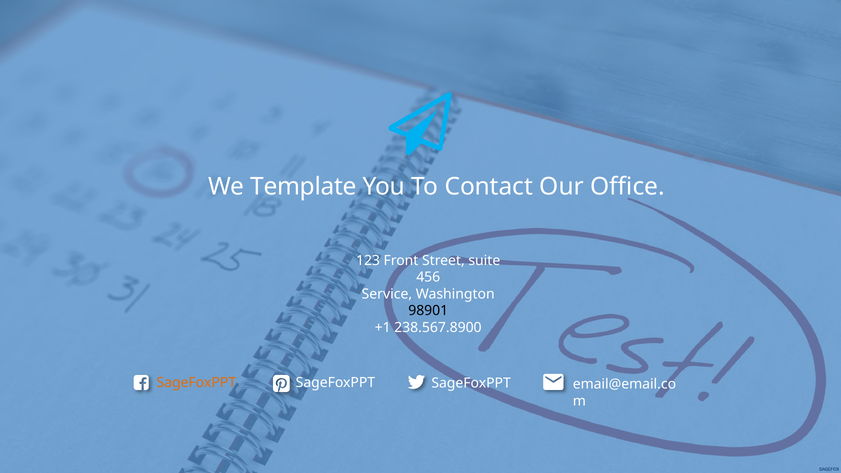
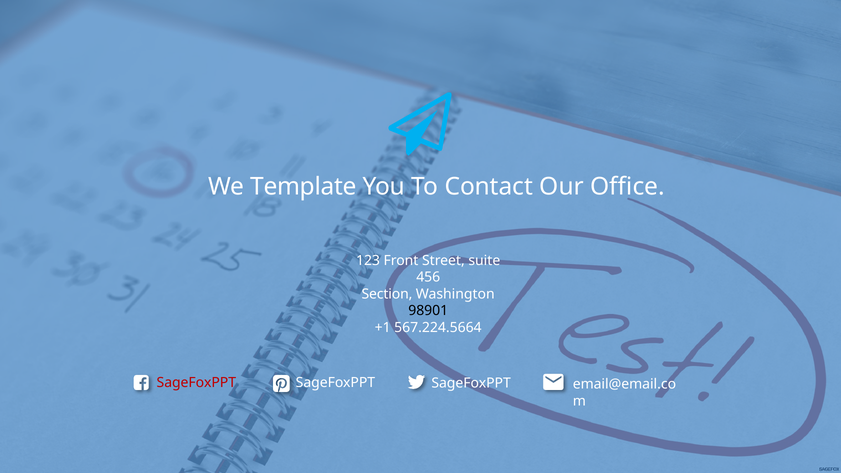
Service: Service -> Section (387, 294)
238.567.8900: 238.567.8900 -> 567.224.5664 (438, 328)
SageFoxPPT colour: orange -> red (196, 383)
